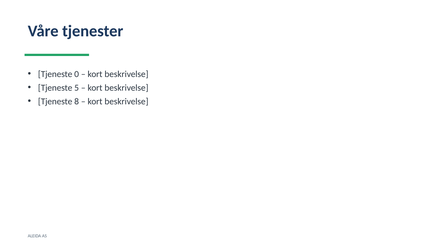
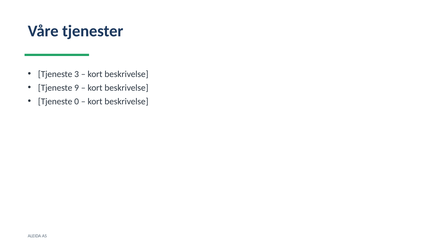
0: 0 -> 3 (77, 74)
5: 5 -> 9 (77, 88)
8: 8 -> 0 (77, 101)
